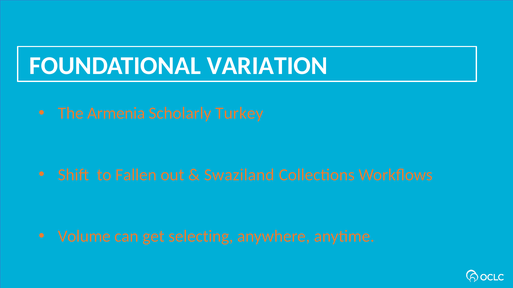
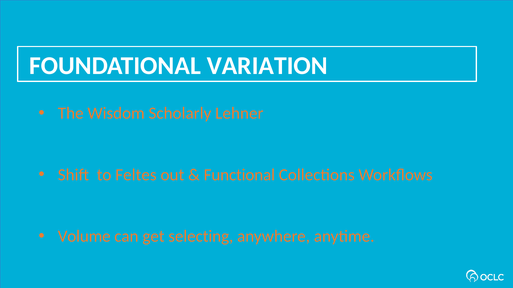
Armenia: Armenia -> Wisdom (116, 114)
Turkey: Turkey -> Lehner (239, 114)
Fallen: Fallen -> Feltes (136, 175)
Swaziland: Swaziland -> Functional (239, 175)
